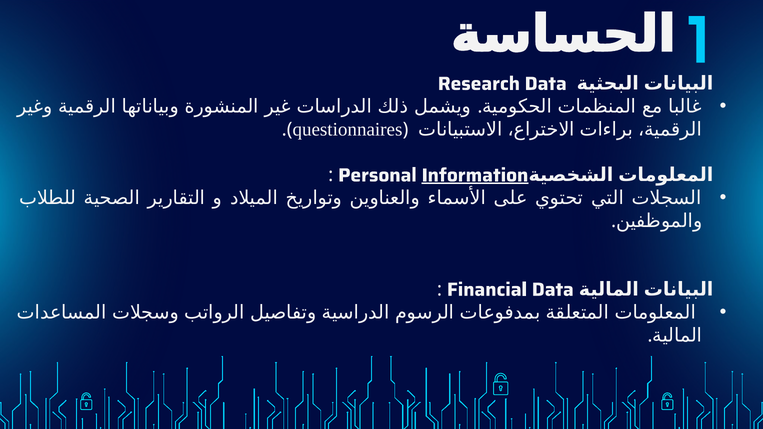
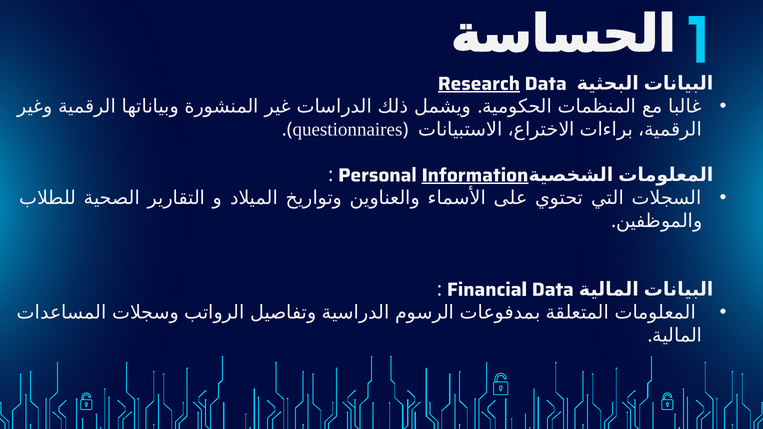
Research underline: none -> present (479, 84)
